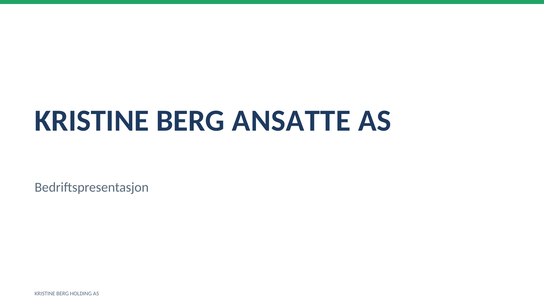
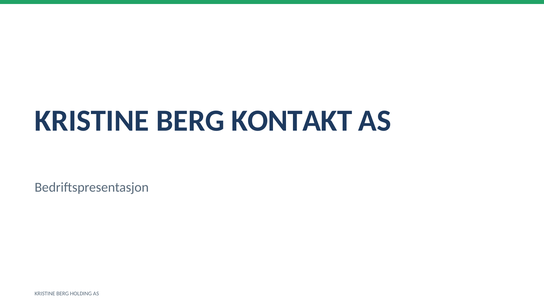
ANSATTE: ANSATTE -> KONTAKT (292, 121)
